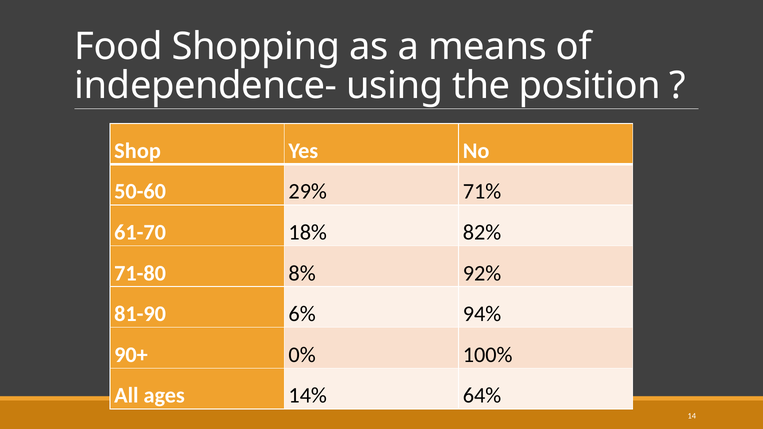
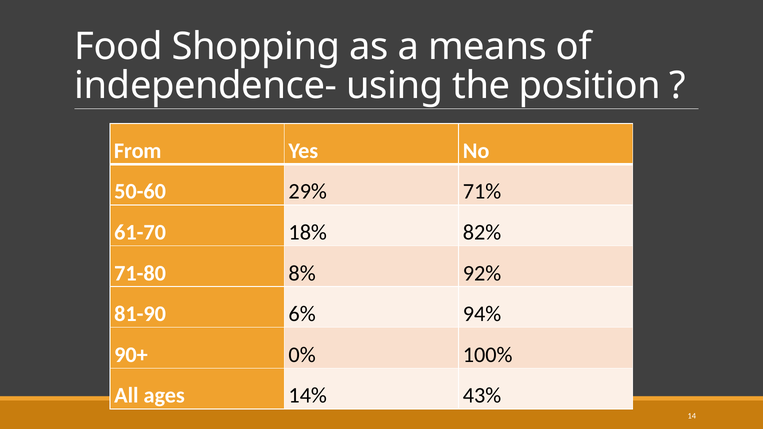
Shop: Shop -> From (138, 151)
64%: 64% -> 43% (482, 396)
